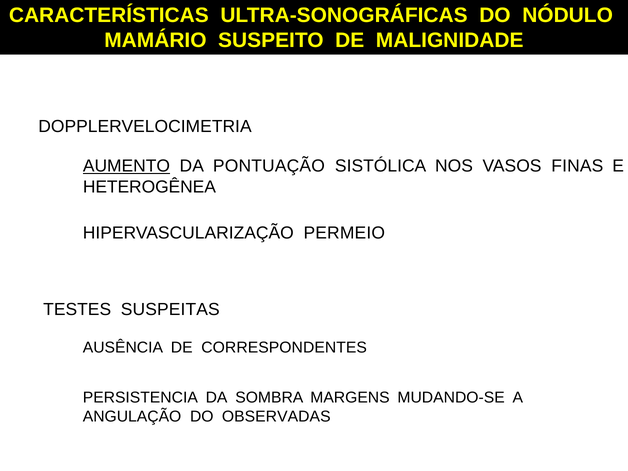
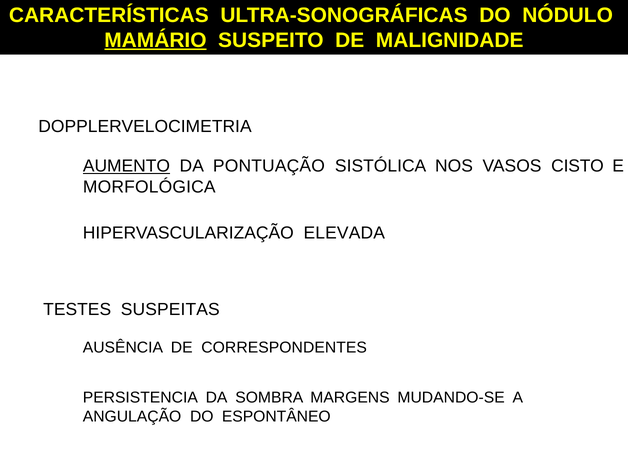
MAMÁRIO underline: none -> present (155, 40)
FINAS: FINAS -> CISTO (578, 166)
HETEROGÊNEA: HETEROGÊNEA -> MORFOLÓGICA (149, 187)
PERMEIO: PERMEIO -> ELEVADA (344, 233)
OBSERVADAS: OBSERVADAS -> ESPONTÂNEO (276, 416)
